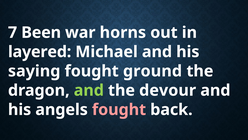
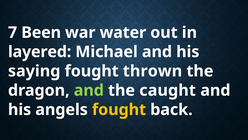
horns: horns -> water (123, 32)
ground: ground -> thrown (153, 71)
devour: devour -> caught (168, 90)
fought colour: pink -> yellow (119, 109)
